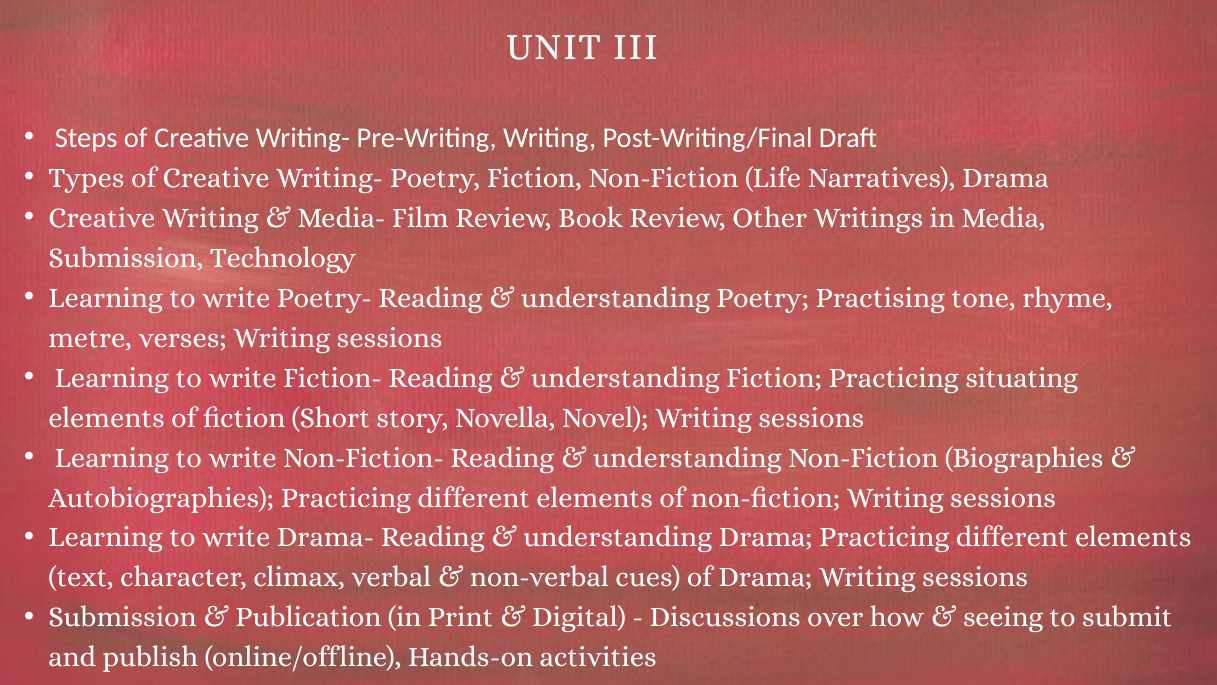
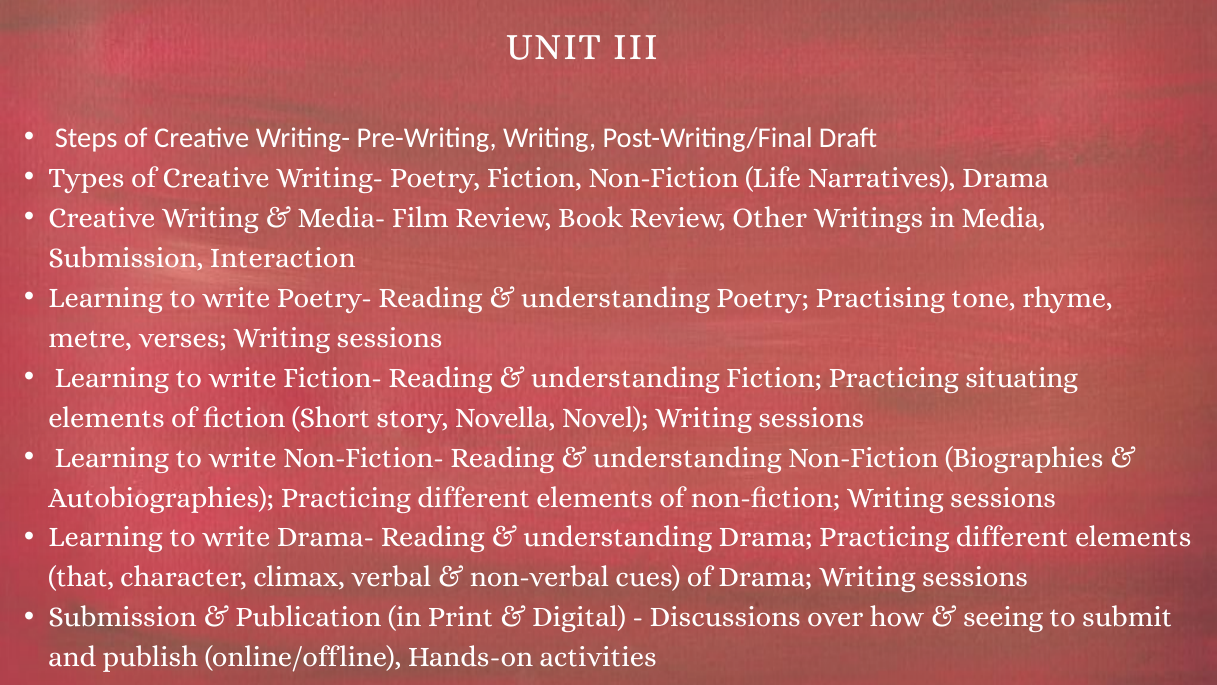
Technology: Technology -> Interaction (283, 258)
text: text -> that (81, 577)
